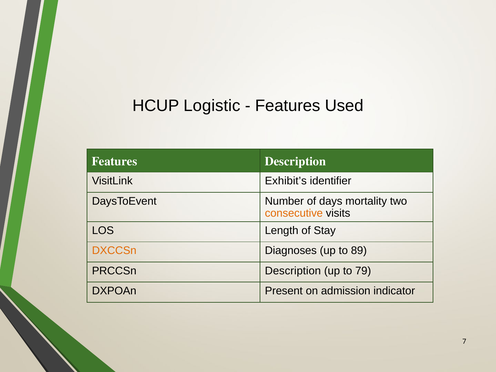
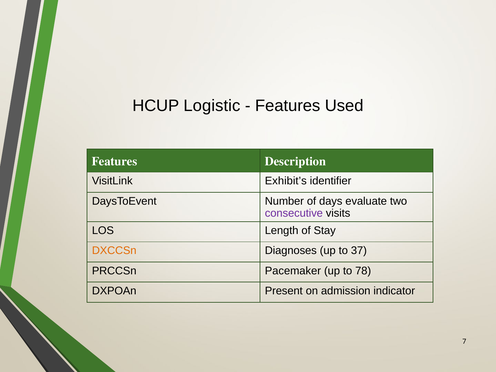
mortality: mortality -> evaluate (366, 201)
consecutive colour: orange -> purple (294, 213)
89: 89 -> 37 (359, 251)
PRCCSn Description: Description -> Pacemaker (293, 271)
79: 79 -> 78 (363, 271)
